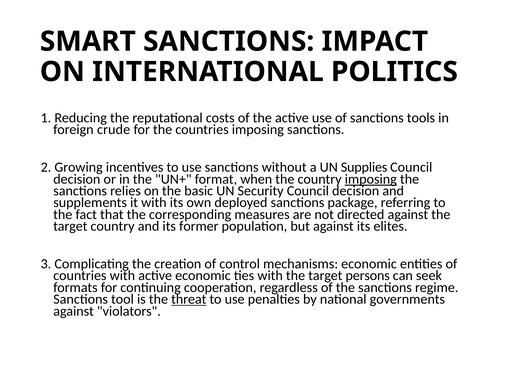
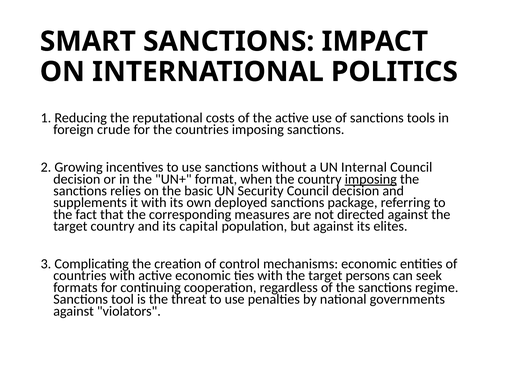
Supplies: Supplies -> Internal (364, 167)
former: former -> capital (199, 227)
threat underline: present -> none (189, 300)
